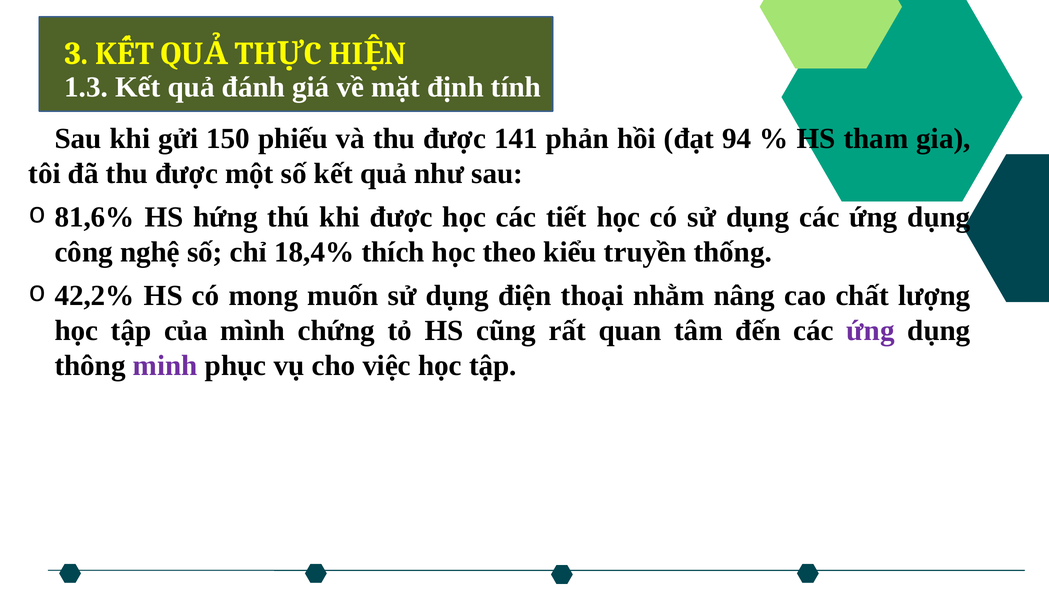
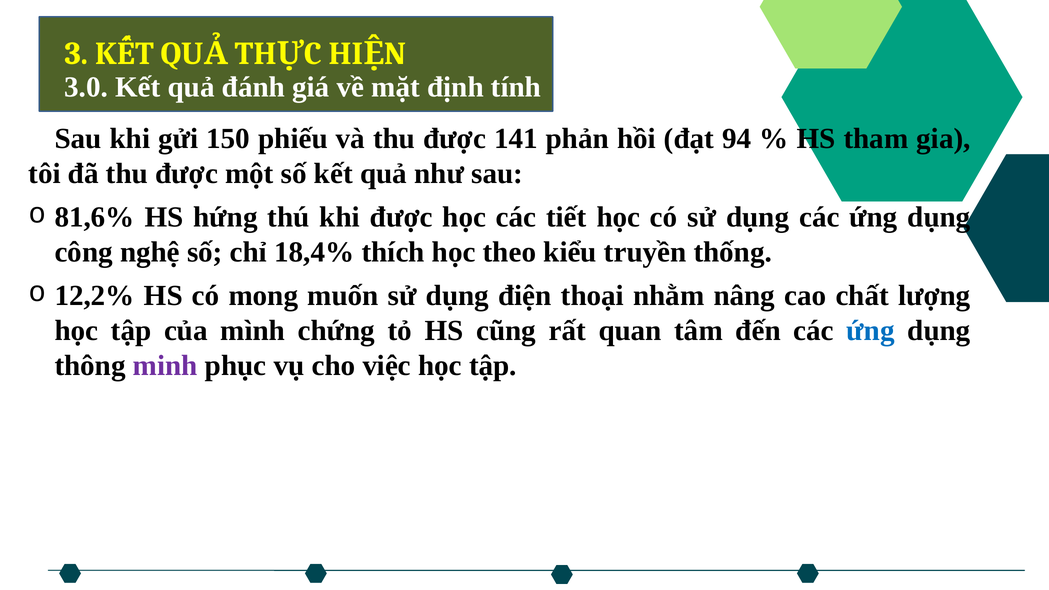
1.3: 1.3 -> 3.0 (86, 87)
42,2%: 42,2% -> 12,2% (95, 296)
ứng colour: purple -> blue (871, 331)
